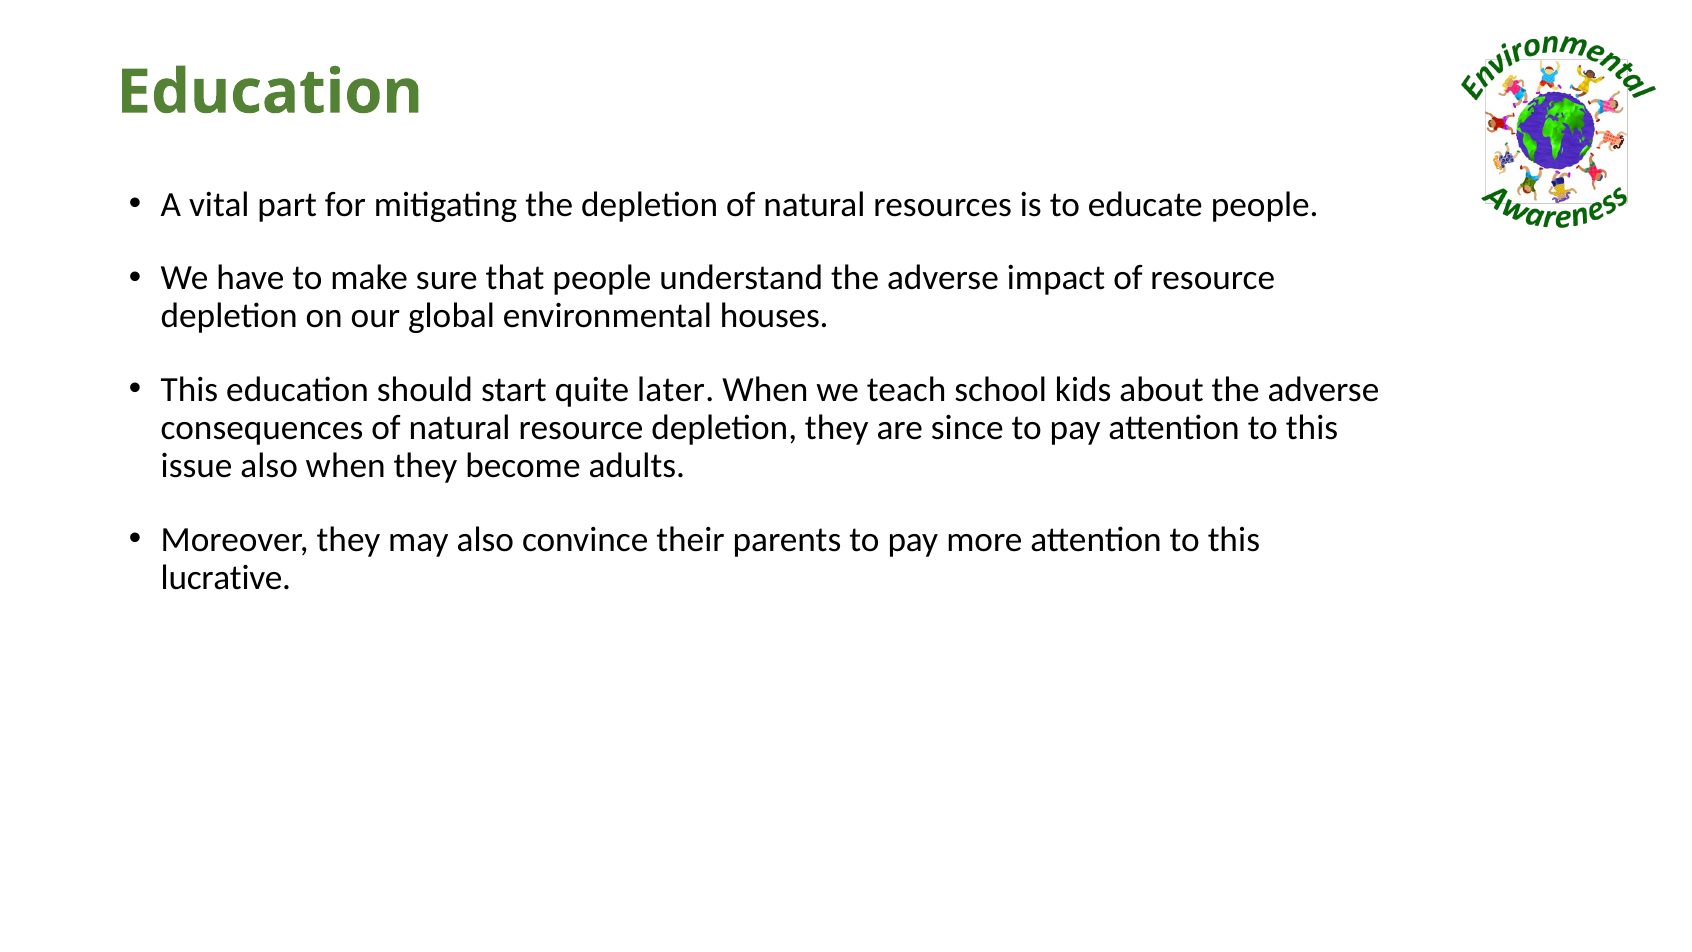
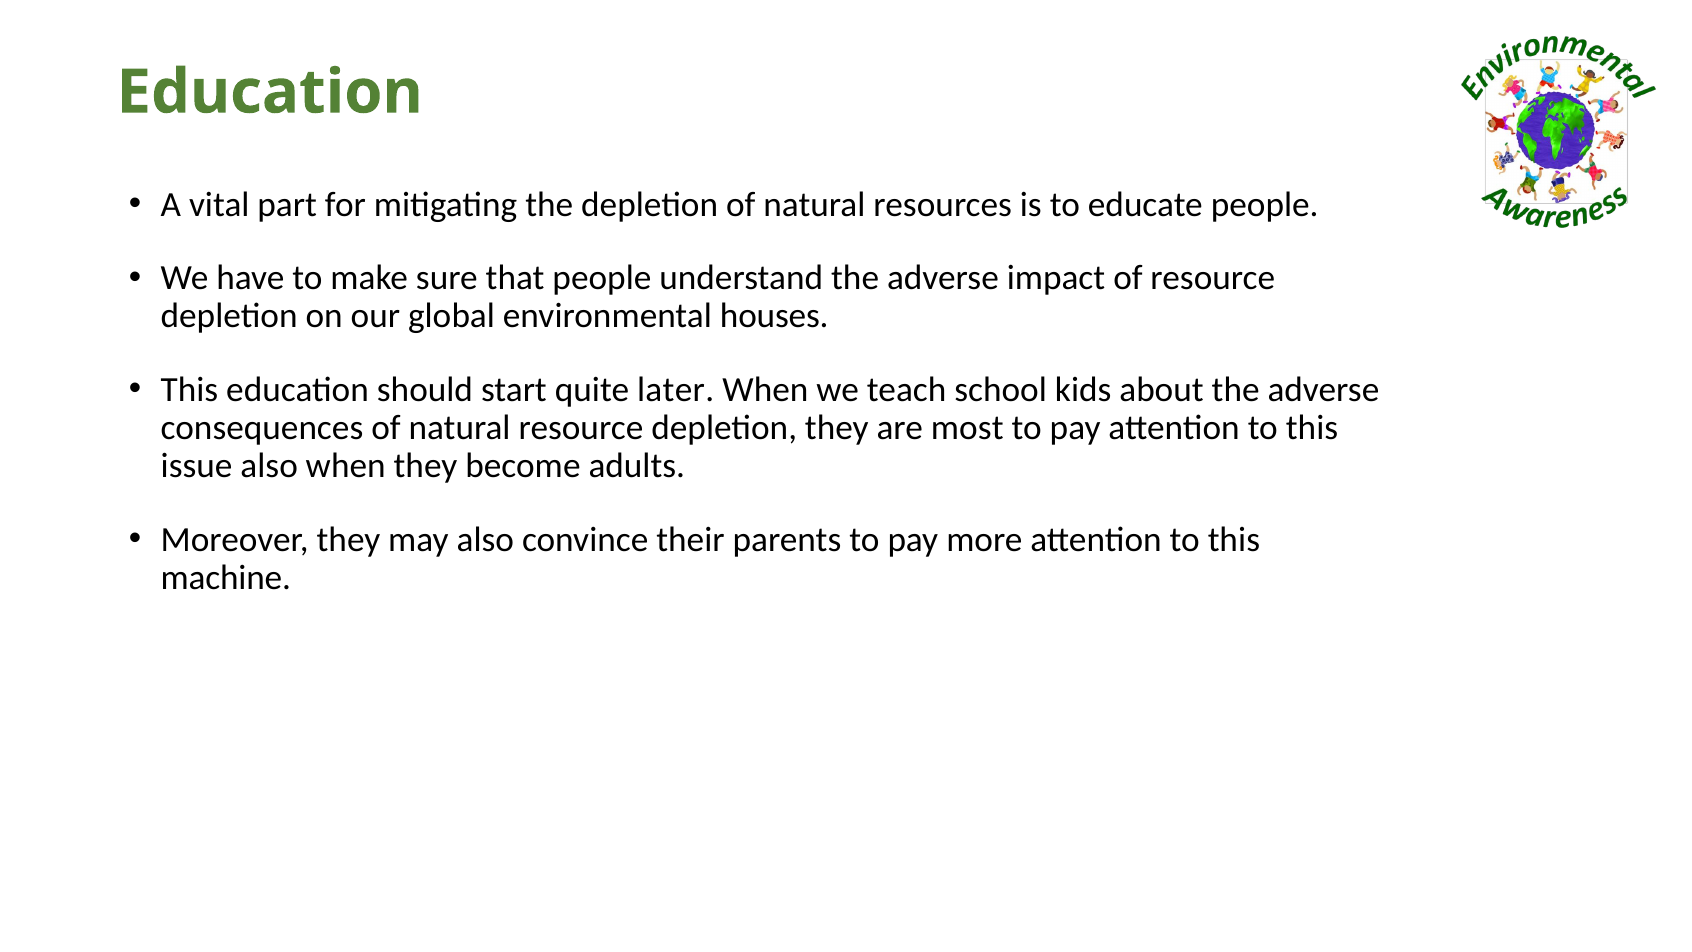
since: since -> most (967, 428)
lucrative: lucrative -> machine (226, 577)
